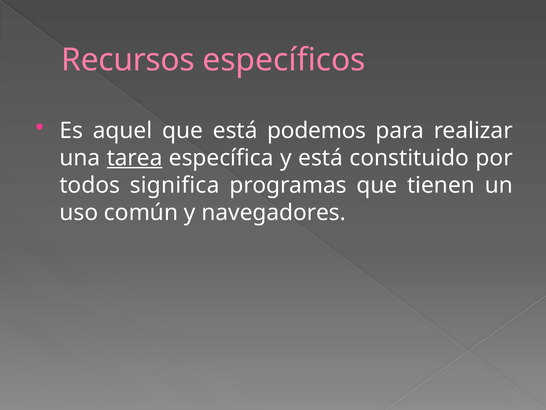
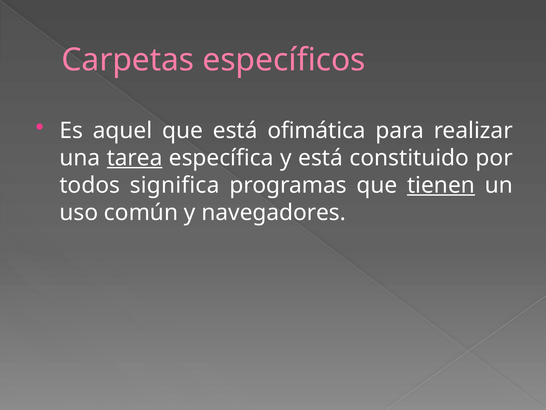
Recursos: Recursos -> Carpetas (128, 60)
podemos: podemos -> ofimática (317, 130)
tienen underline: none -> present (441, 185)
